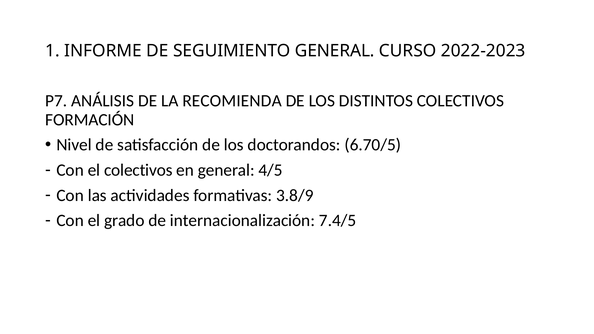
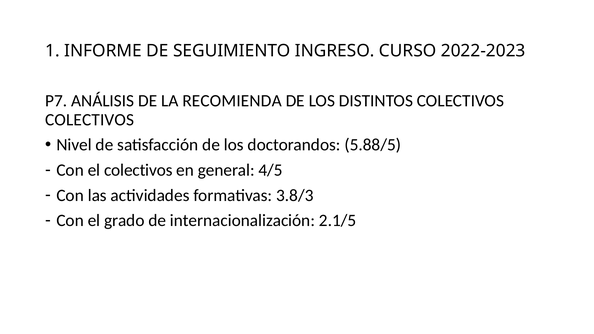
SEGUIMIENTO GENERAL: GENERAL -> INGRESO (335, 51)
FORMACIÓN: FORMACIÓN -> COLECTIVOS (90, 120)
6.70/5: 6.70/5 -> 5.88/5 (373, 145)
3.8/9: 3.8/9 -> 3.8/3 (295, 195)
7.4/5: 7.4/5 -> 2.1/5 (338, 221)
